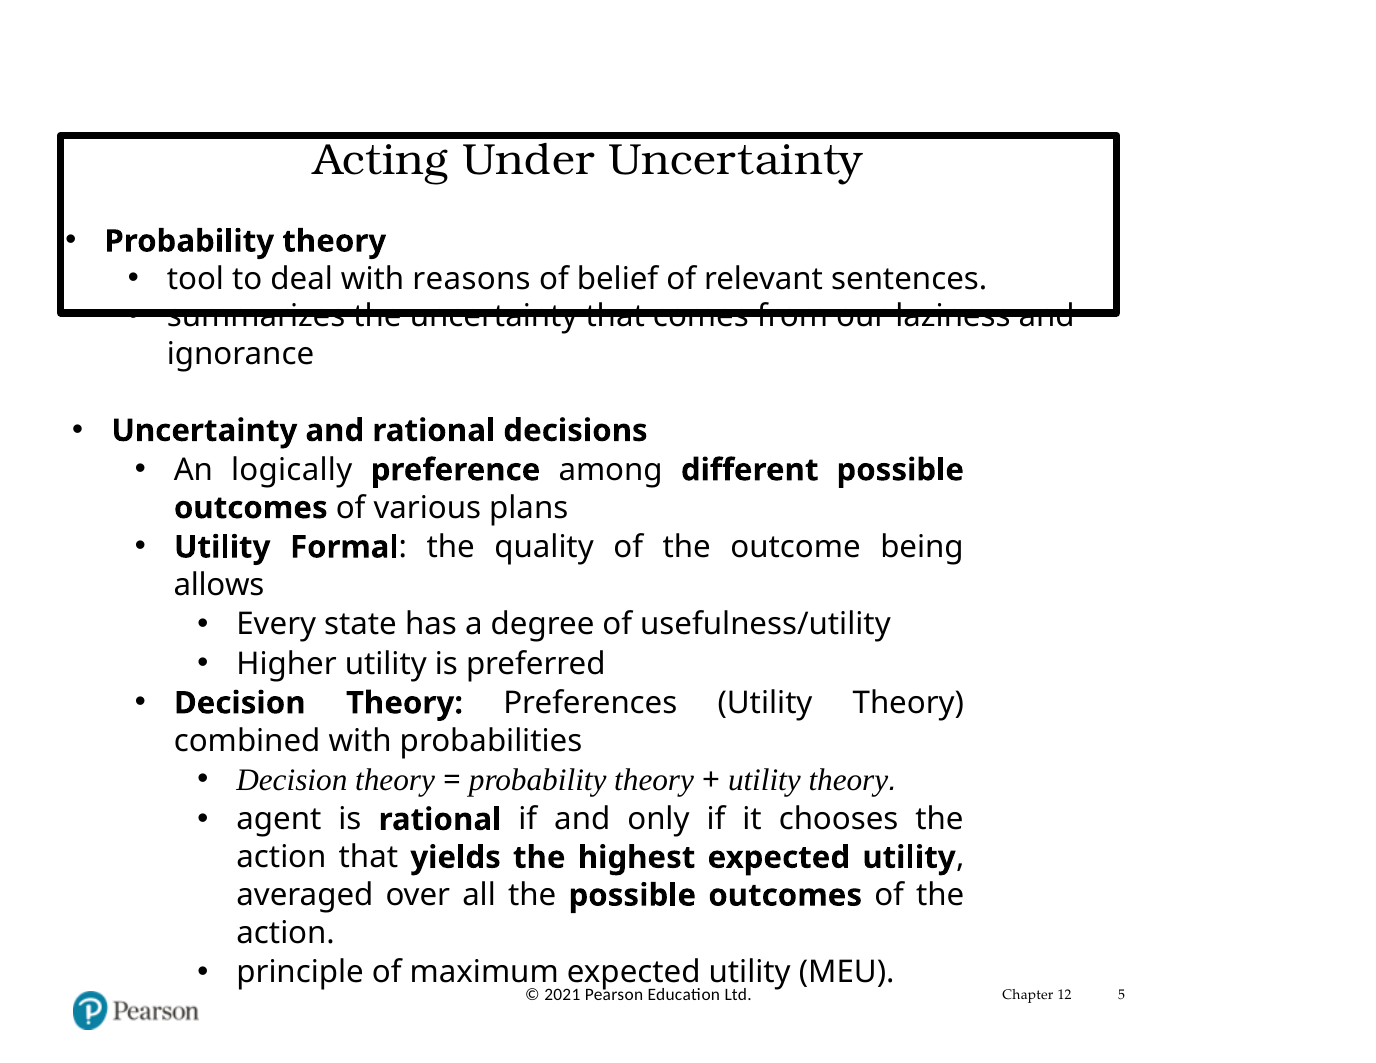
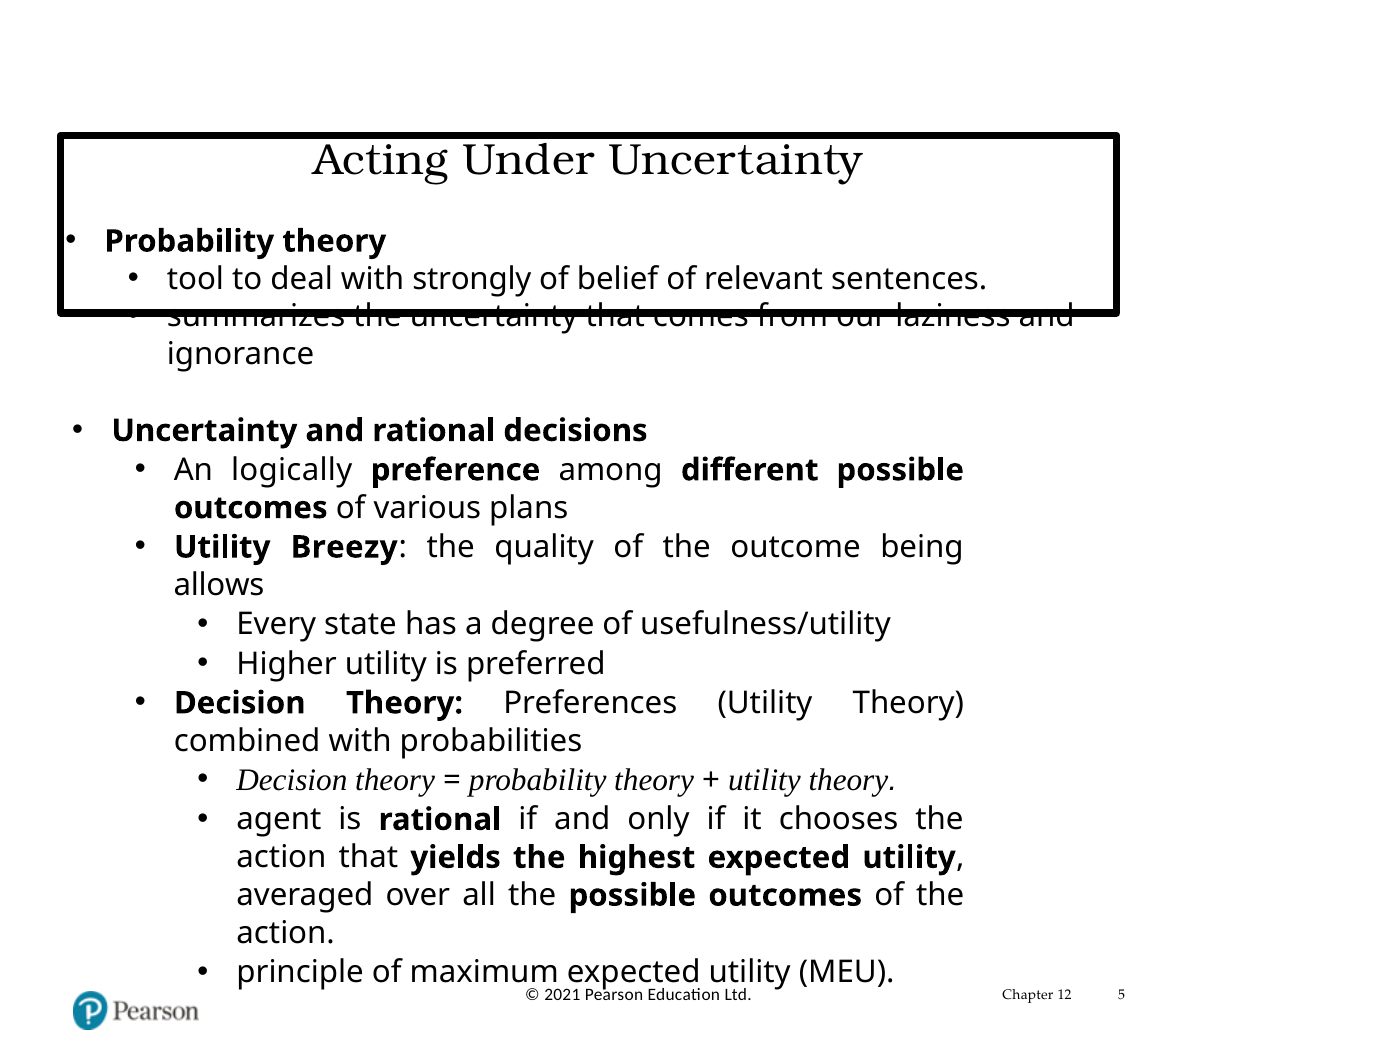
reasons: reasons -> strongly (472, 279)
Formal: Formal -> Breezy (344, 547)
